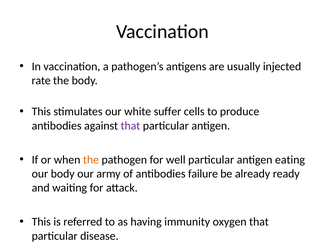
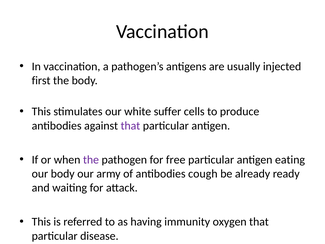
rate: rate -> first (41, 80)
the colour: orange -> purple (91, 159)
well: well -> free (176, 159)
failure: failure -> cough (203, 174)
